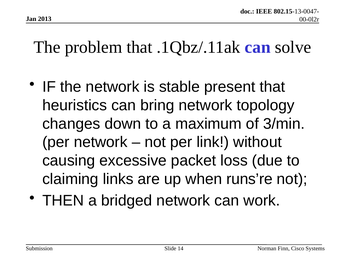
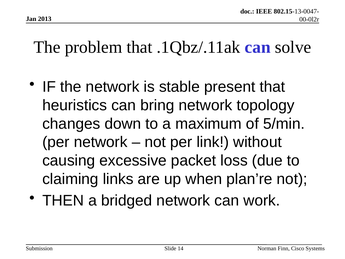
3/min: 3/min -> 5/min (284, 124)
runs’re: runs’re -> plan’re (249, 179)
